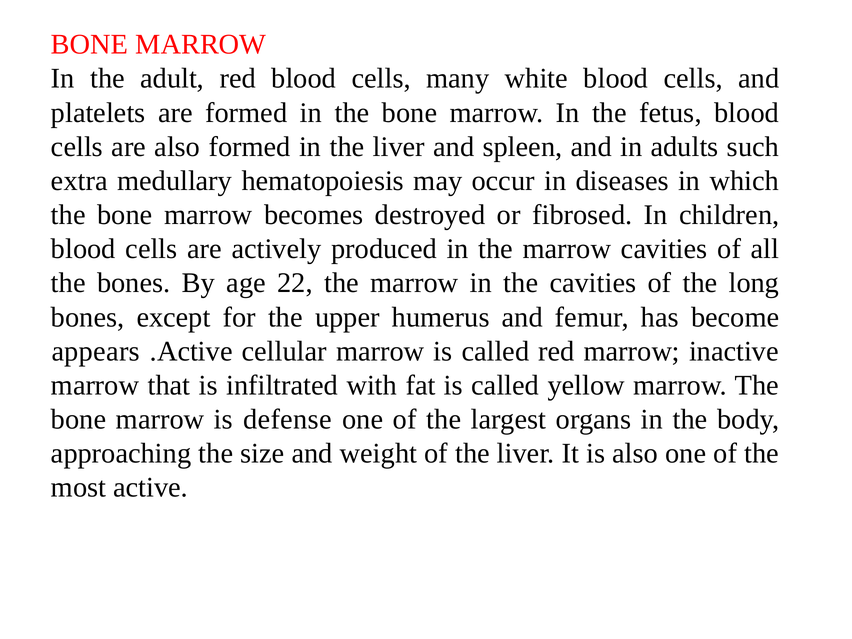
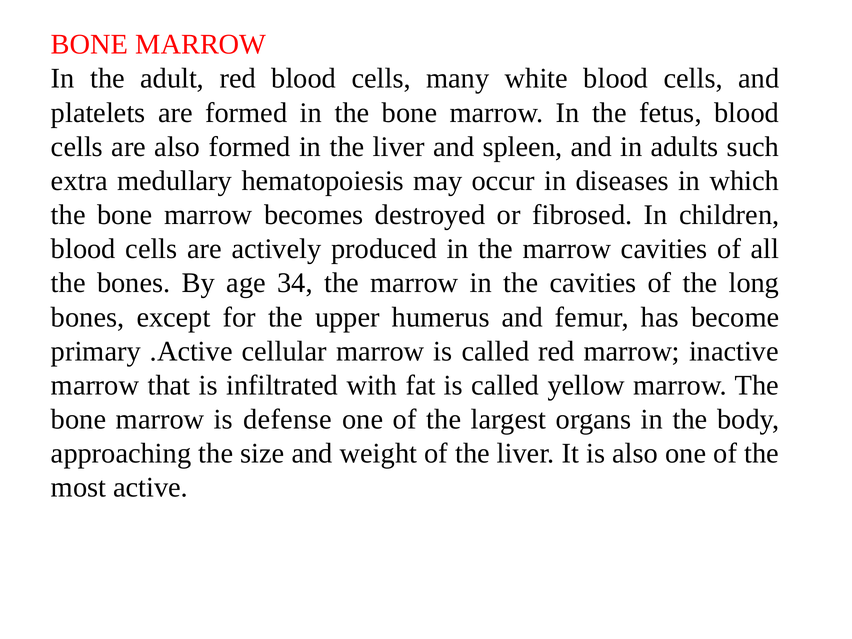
22: 22 -> 34 (295, 283)
appears: appears -> primary (96, 351)
